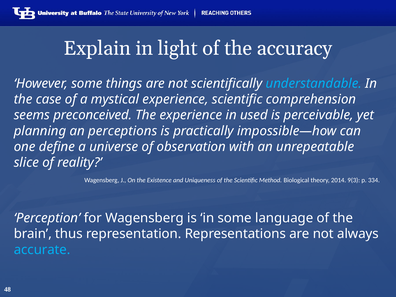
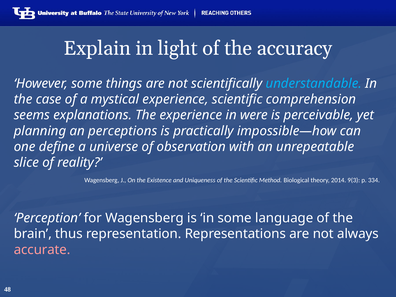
preconceived: preconceived -> explanations (93, 115)
used: used -> were (254, 115)
accurate colour: light blue -> pink (42, 250)
